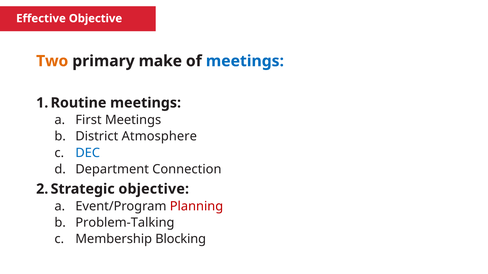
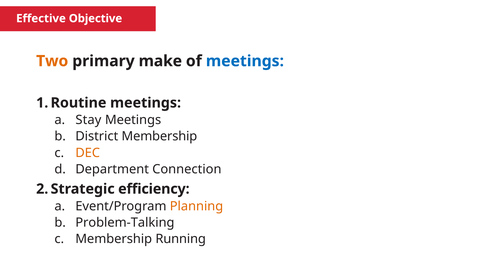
First: First -> Stay (88, 120)
District Atmosphere: Atmosphere -> Membership (159, 137)
DEC colour: blue -> orange (88, 153)
objective: objective -> efficiency (154, 189)
Planning colour: red -> orange (196, 206)
Blocking: Blocking -> Running (181, 239)
